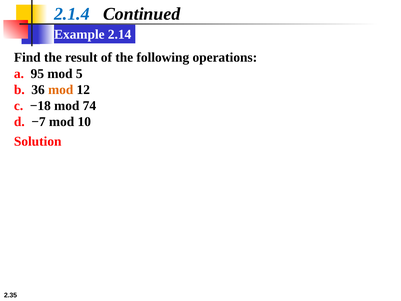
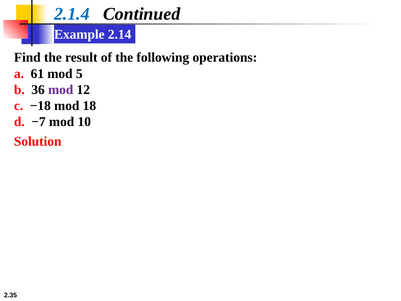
95: 95 -> 61 (37, 74)
mod colour: orange -> purple (61, 90)
74: 74 -> 18 (89, 106)
